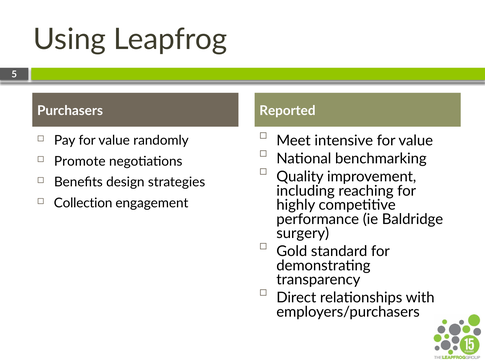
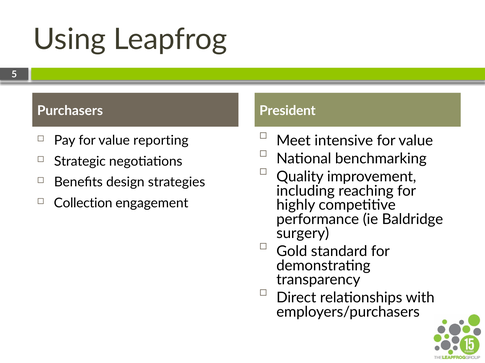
Reported: Reported -> President (288, 111)
randomly: randomly -> reporting (161, 141)
Promote: Promote -> Strategic (80, 162)
